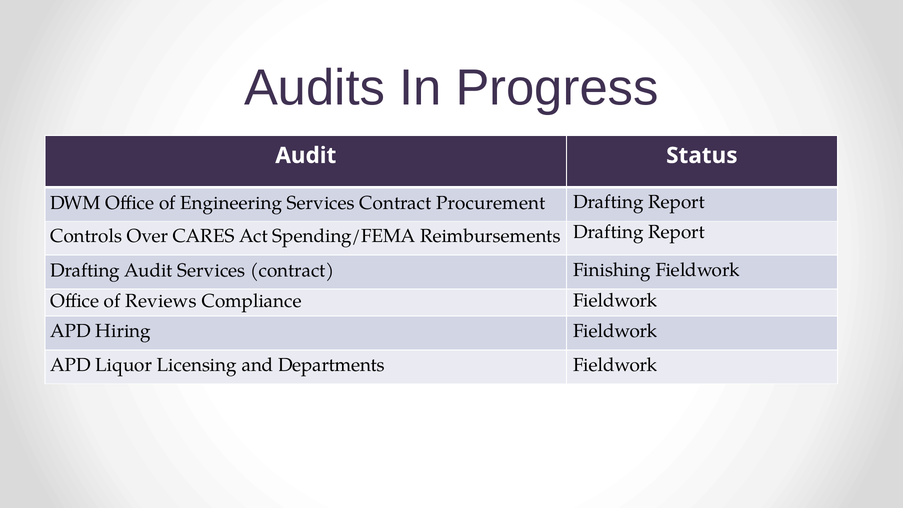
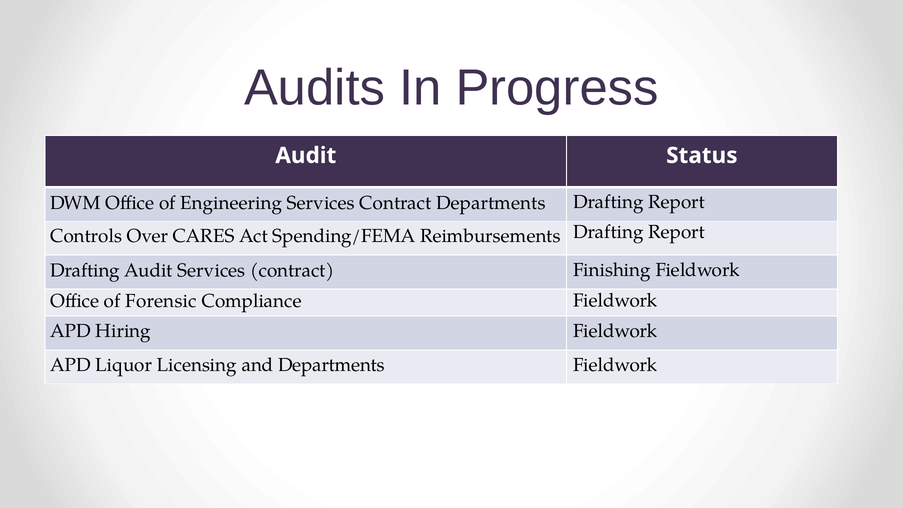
Contract Procurement: Procurement -> Departments (491, 203)
Reviews: Reviews -> Forensic (161, 301)
